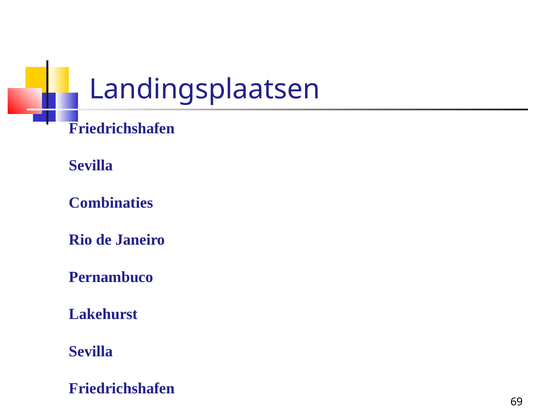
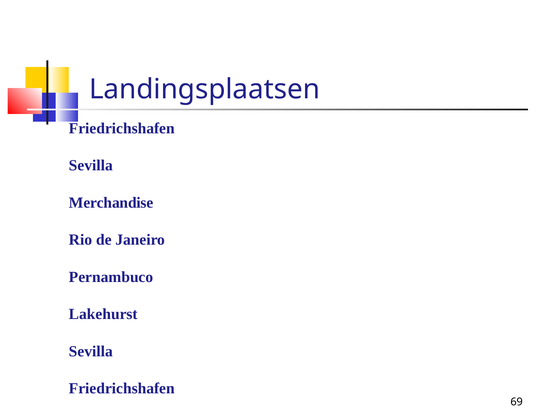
Combinaties: Combinaties -> Merchandise (111, 202)
